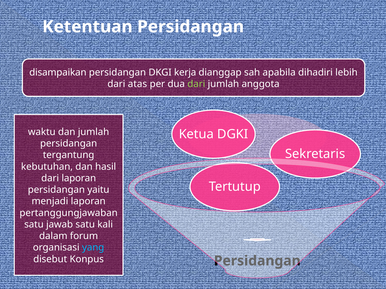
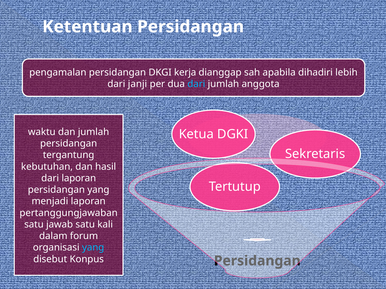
disampaikan: disampaikan -> pengamalan (58, 73)
atas: atas -> janji (137, 84)
dari colour: light green -> light blue (196, 84)
persidangan yaitu: yaitu -> yang (98, 190)
